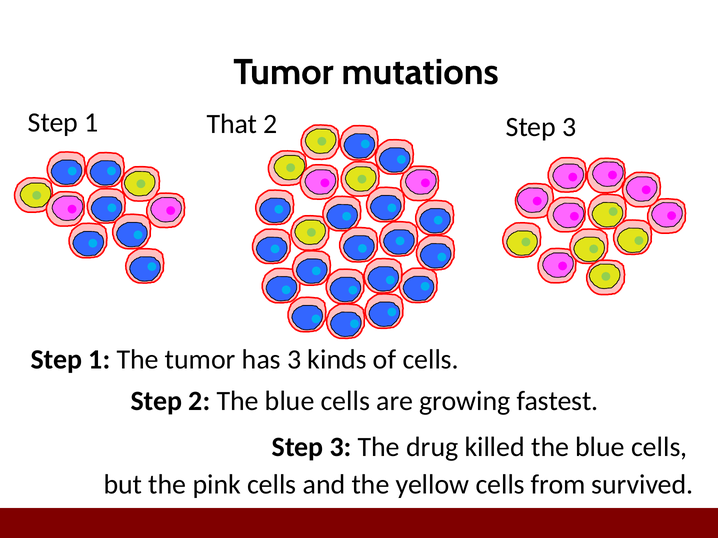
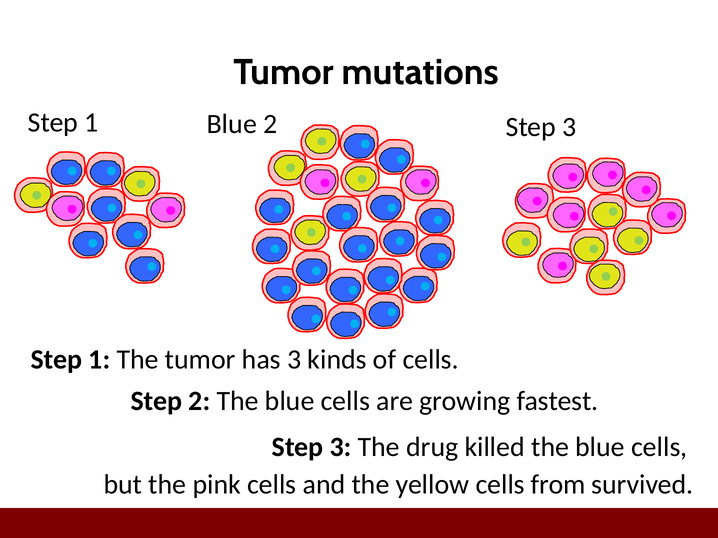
1 That: That -> Blue (232, 124)
